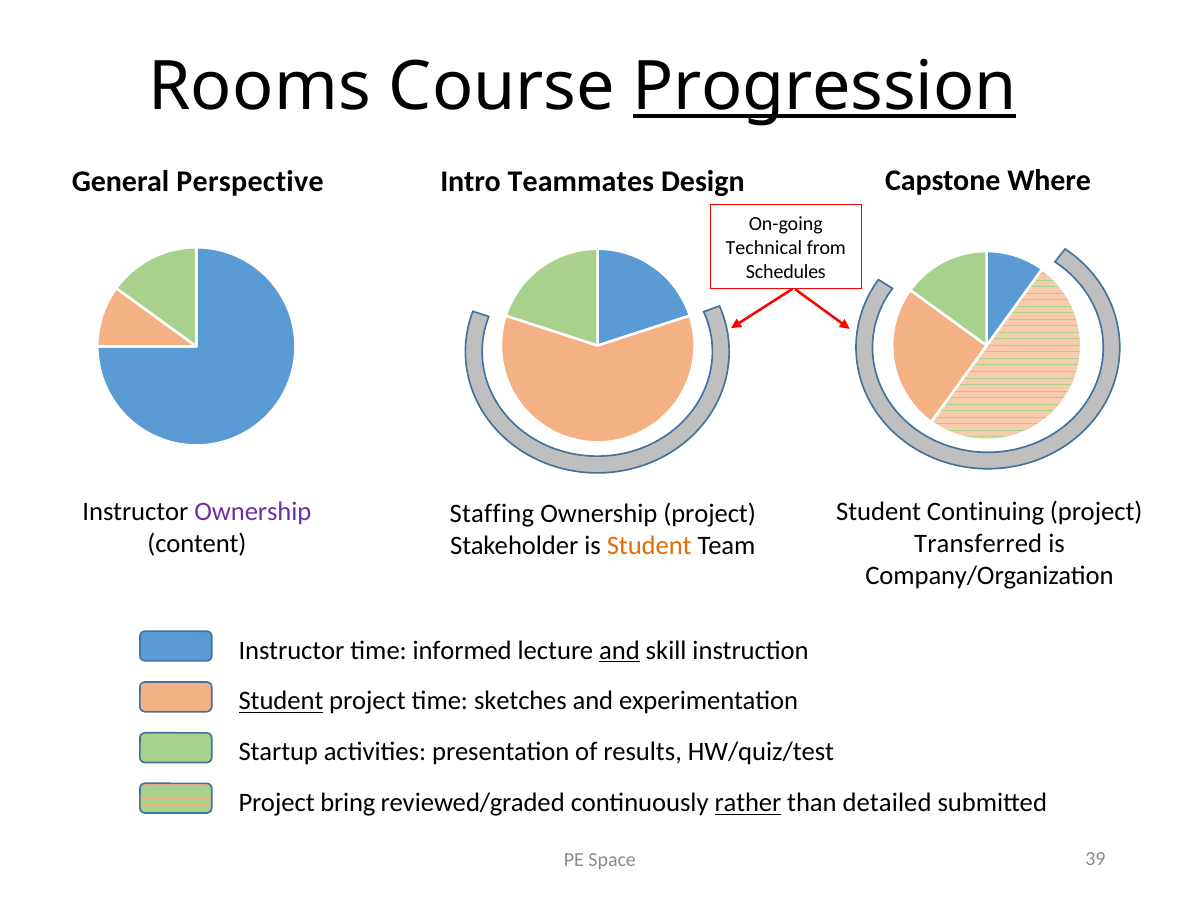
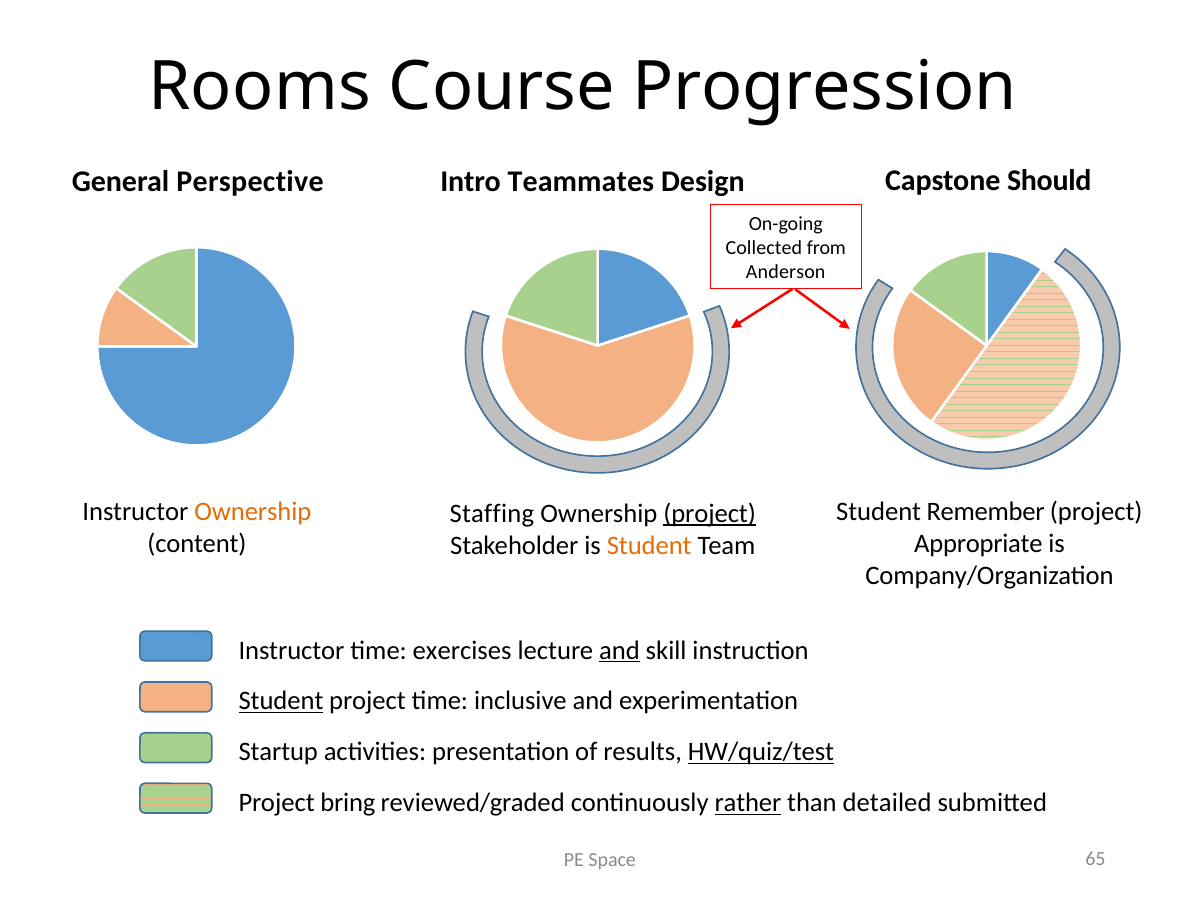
Progression underline: present -> none (825, 87)
Where: Where -> Should (1049, 181)
Technical: Technical -> Collected (764, 248)
Schedules: Schedules -> Anderson (786, 272)
Ownership colour: purple -> orange (253, 512)
Continuing: Continuing -> Remember (986, 512)
project underline: none -> present (710, 514)
Transferred: Transferred -> Appropriate (978, 544)
informed: informed -> exercises (462, 650)
sketches: sketches -> inclusive (520, 701)
HW/quiz/test underline: none -> present (761, 752)
39: 39 -> 65 (1095, 859)
